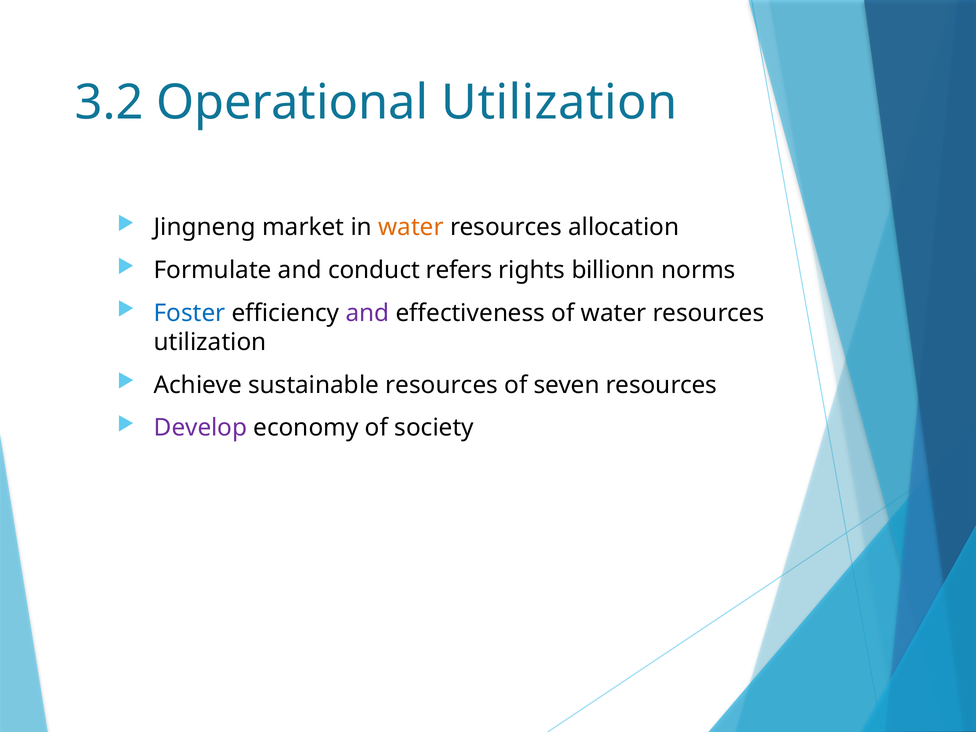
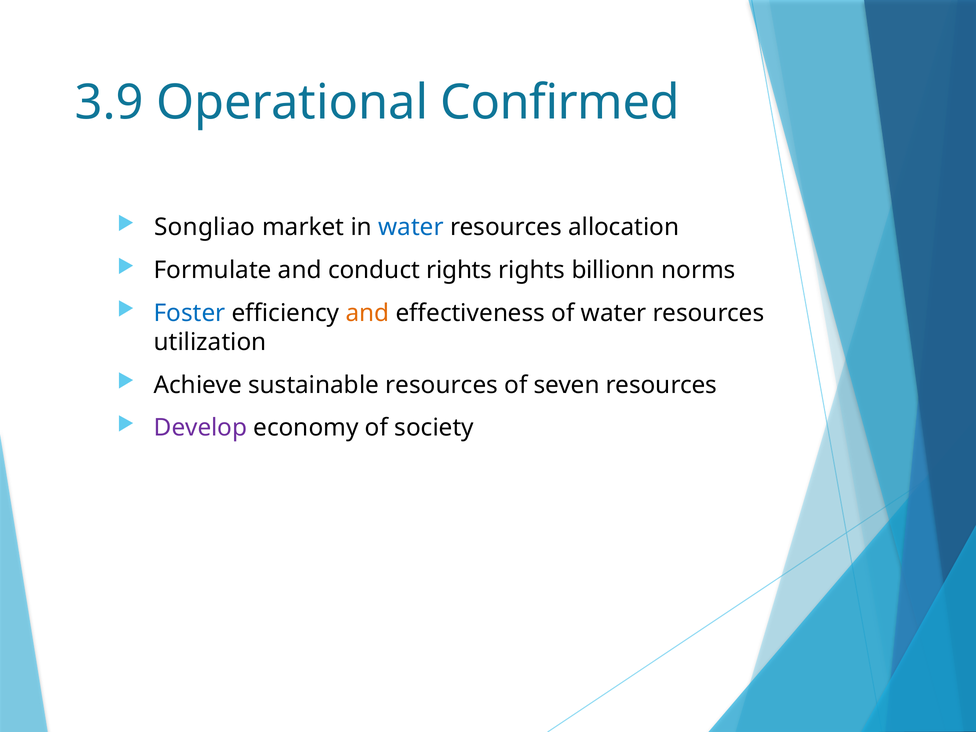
3.2: 3.2 -> 3.9 (109, 103)
Operational Utilization: Utilization -> Confirmed (560, 103)
Jingneng: Jingneng -> Songliao (205, 227)
water colour: orange -> blue (411, 227)
conduct refers: refers -> rights (459, 270)
and colour: purple -> orange (368, 313)
